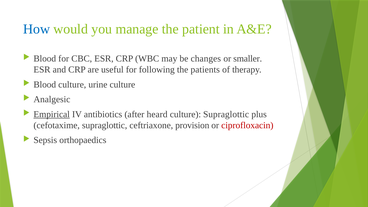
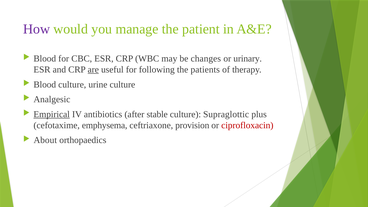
How colour: blue -> purple (37, 29)
smaller: smaller -> urinary (248, 59)
are underline: none -> present (93, 70)
heard: heard -> stable (157, 114)
cefotaxime supraglottic: supraglottic -> emphysema (105, 125)
Sepsis: Sepsis -> About (45, 140)
